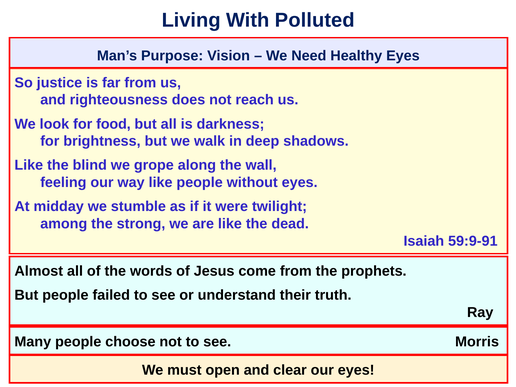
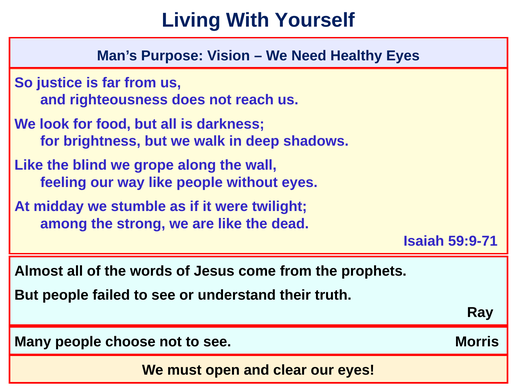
Polluted: Polluted -> Yourself (315, 20)
59:9-91: 59:9-91 -> 59:9-71 (473, 241)
